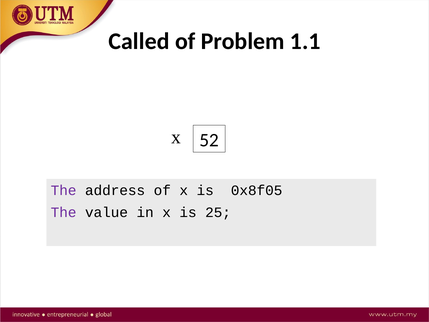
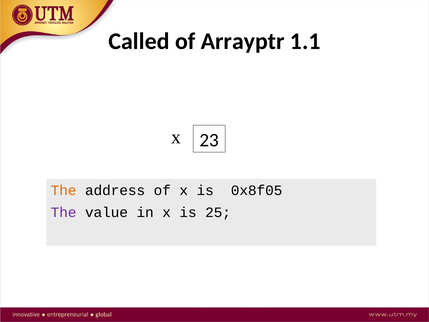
Problem: Problem -> Arrayptr (243, 41)
52: 52 -> 23 (209, 140)
The colour: purple -> orange (64, 190)
